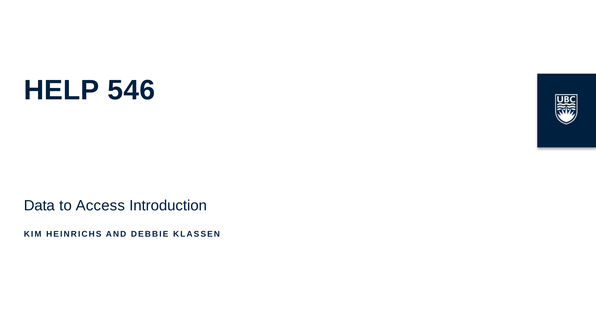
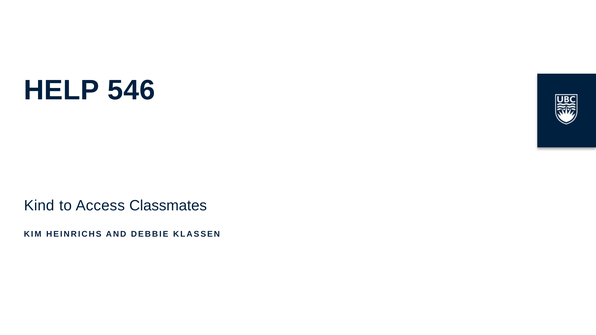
Data: Data -> Kind (39, 206)
Introduction: Introduction -> Classmates (168, 206)
